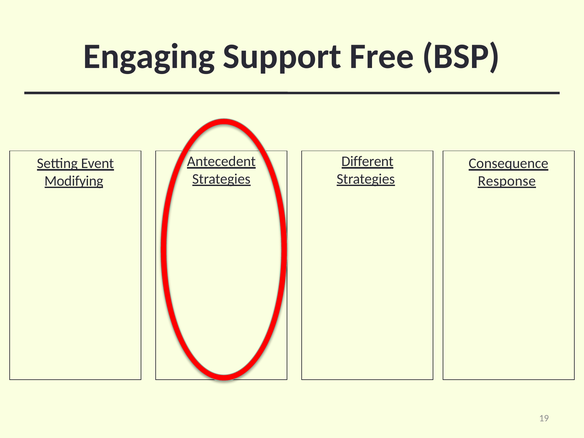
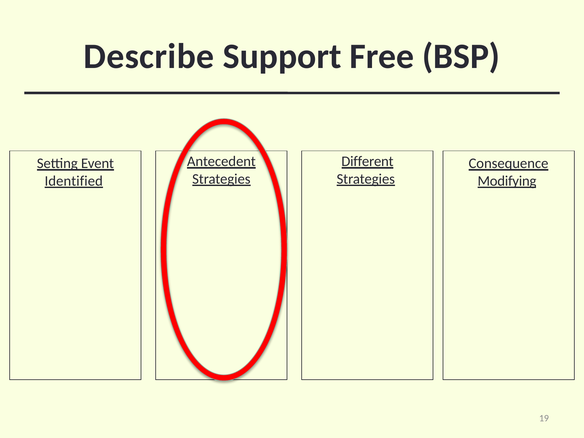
Engaging: Engaging -> Describe (149, 57)
Modifying: Modifying -> Identified (74, 181)
Response: Response -> Modifying (507, 181)
